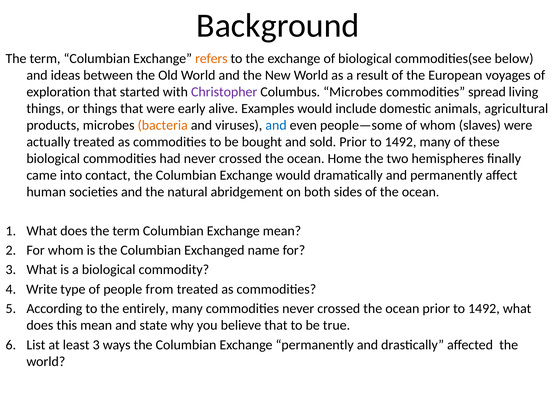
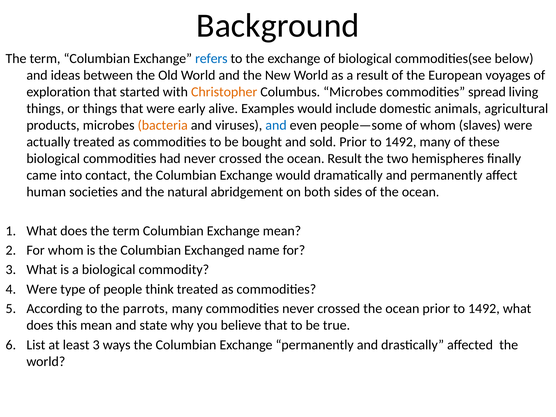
refers colour: orange -> blue (211, 58)
Christopher colour: purple -> orange (224, 92)
ocean Home: Home -> Result (345, 159)
Write: Write -> Were (42, 289)
from: from -> think (160, 289)
entirely: entirely -> parrots (145, 309)
